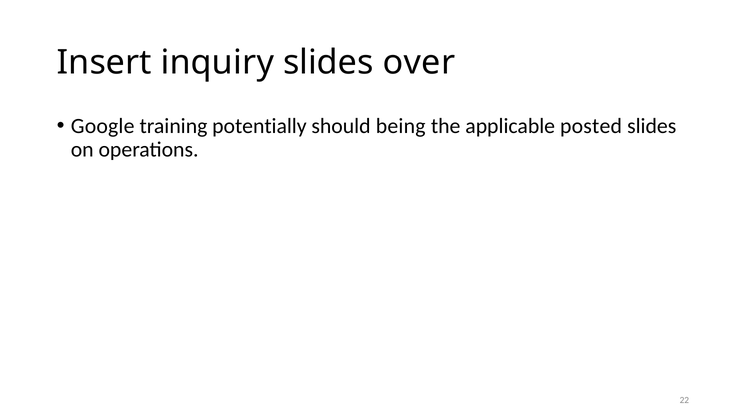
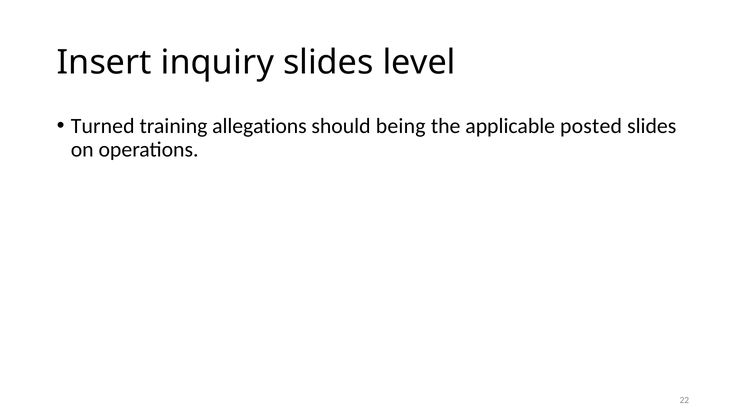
over: over -> level (419, 63)
Google: Google -> Turned (103, 126)
potentially: potentially -> allegations (259, 126)
